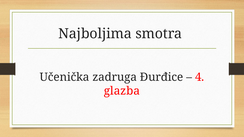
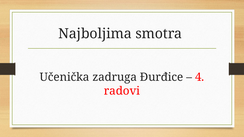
glazba: glazba -> radovi (122, 91)
